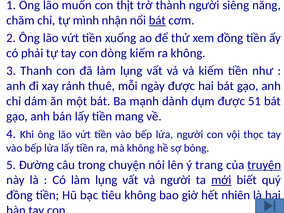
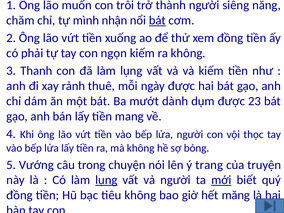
thịt: thịt -> trôi (125, 5)
dòng: dòng -> ngọn (114, 53)
mạnh: mạnh -> mướt (144, 101)
51: 51 -> 23 (254, 101)
Đường: Đường -> Vướng (36, 165)
truyện underline: present -> none (264, 165)
lụng underline: none -> present (106, 180)
nhiên: nhiên -> măng (236, 195)
